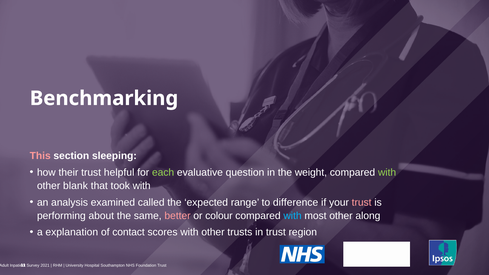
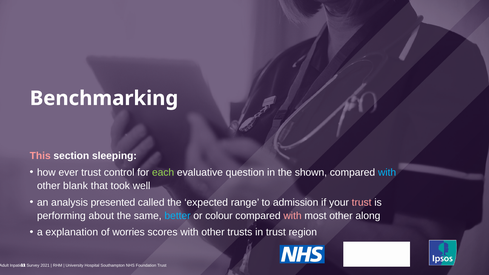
their: their -> ever (68, 172)
helpful: helpful -> control (119, 172)
weight: weight -> shown (311, 172)
with colour: light green -> light blue (387, 172)
took with: with -> well (142, 186)
examined: examined -> presented (113, 202)
difference: difference -> admission (296, 202)
better colour: pink -> light blue (178, 216)
with colour: light blue -> pink (293, 216)
contact: contact -> worries (129, 232)
